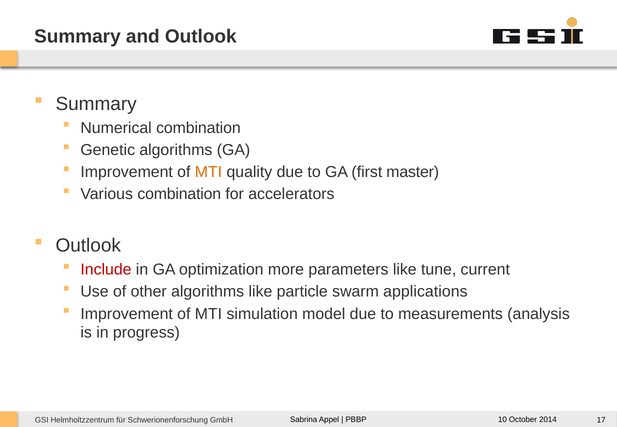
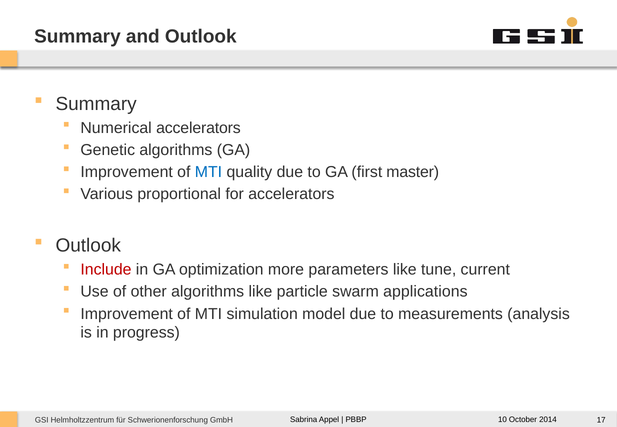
Numerical combination: combination -> accelerators (198, 128)
MTI colour: orange -> blue (208, 172)
Various combination: combination -> proportional (179, 194)
